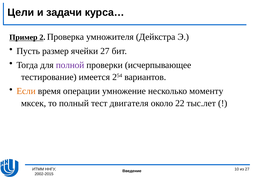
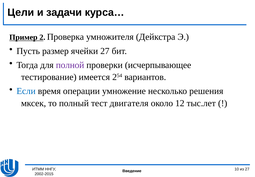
Если colour: orange -> blue (26, 91)
моменту: моменту -> решения (206, 91)
22: 22 -> 12 (180, 103)
